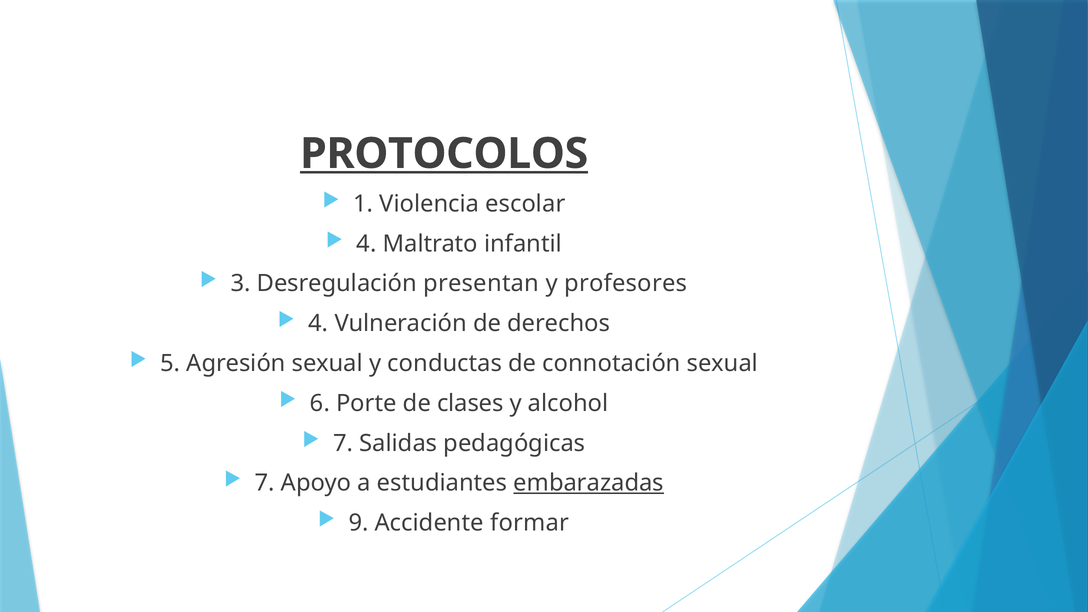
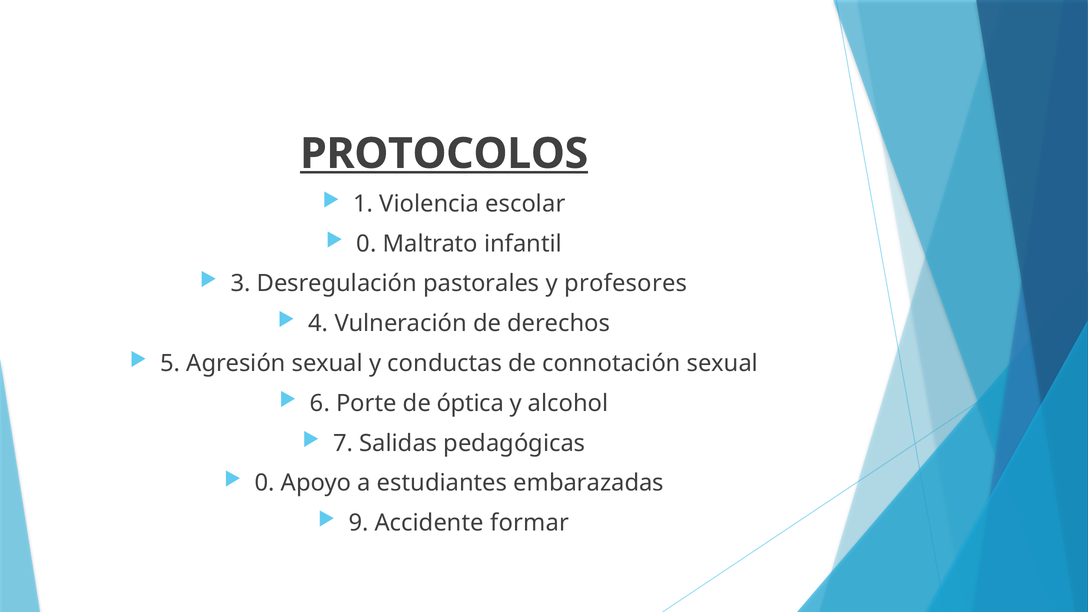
4: 4 -> 0 (366, 244)
presentan: presentan -> pastorales (481, 284)
clases: clases -> óptica (470, 403)
7: 7 -> 0 (265, 483)
embarazadas underline: present -> none (589, 483)
